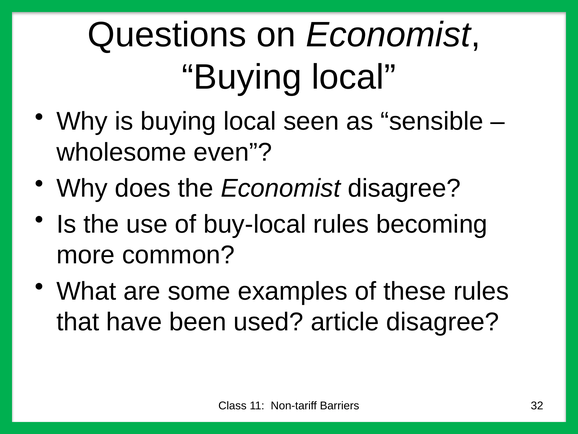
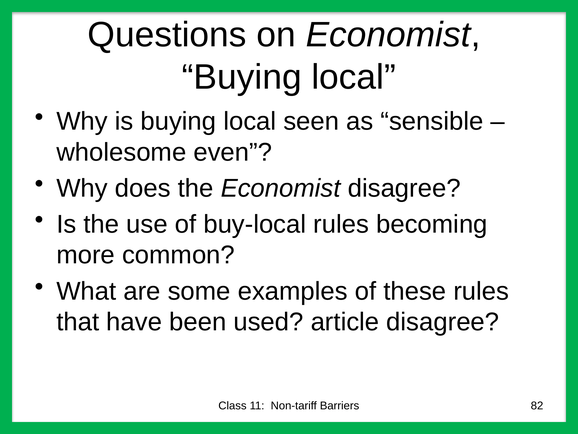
32: 32 -> 82 (537, 405)
